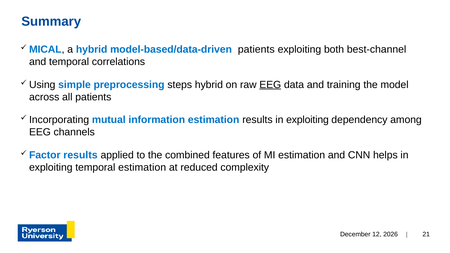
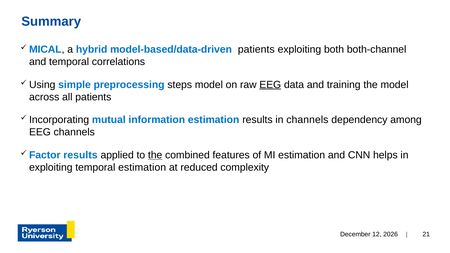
best-channel: best-channel -> both-channel (377, 49)
steps hybrid: hybrid -> model (209, 85)
results in exploiting: exploiting -> channels (307, 120)
the underline: none -> present (155, 155)
